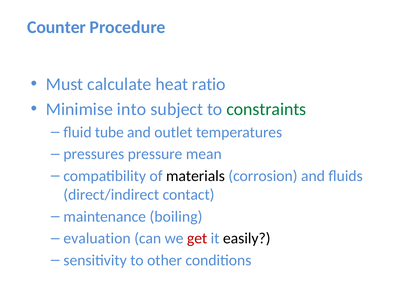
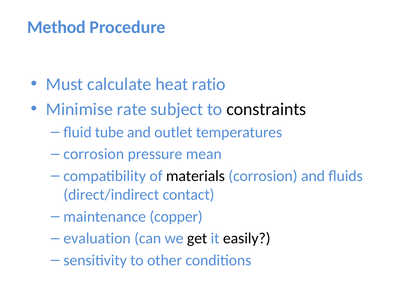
Counter: Counter -> Method (57, 27)
into: into -> rate (132, 109)
constraints colour: green -> black (266, 109)
pressures: pressures -> corrosion (94, 154)
boiling: boiling -> copper (176, 217)
get colour: red -> black (197, 239)
